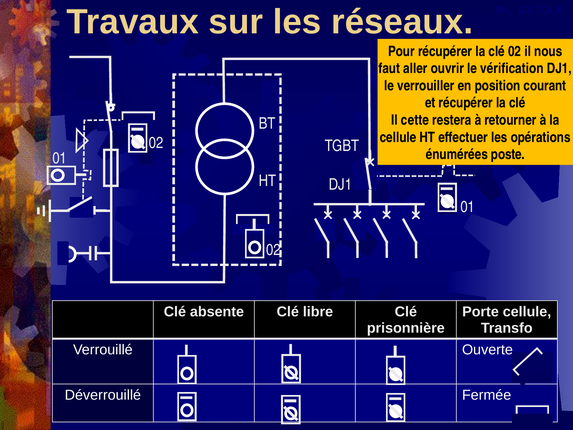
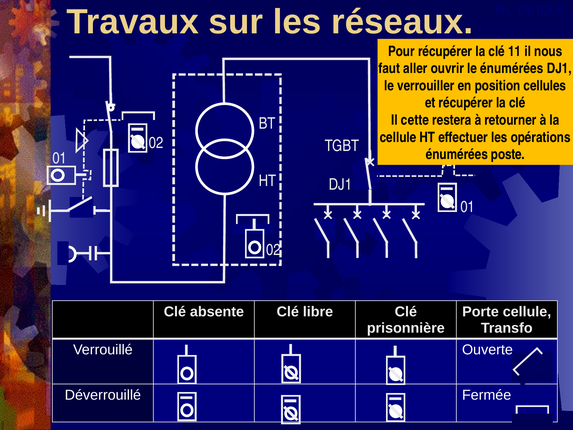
clé 02: 02 -> 11 (515, 51)
le vérification: vérification -> énumérées (512, 68)
courant: courant -> cellules (545, 86)
